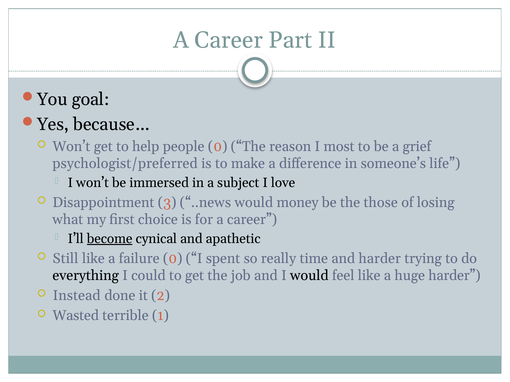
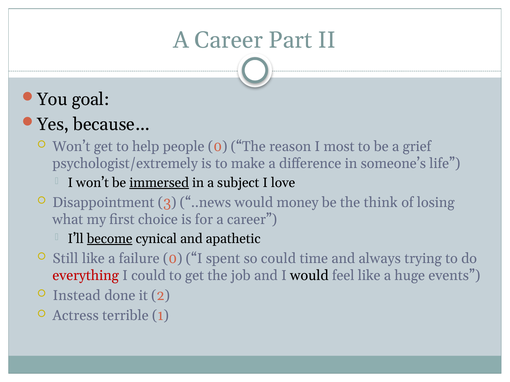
psychologist/preferred: psychologist/preferred -> psychologist/extremely (125, 164)
immersed underline: none -> present (159, 183)
those: those -> think (381, 203)
so really: really -> could (278, 259)
and harder: harder -> always (380, 259)
everything colour: black -> red (86, 276)
huge harder: harder -> events (454, 276)
Wasted: Wasted -> Actress (76, 316)
